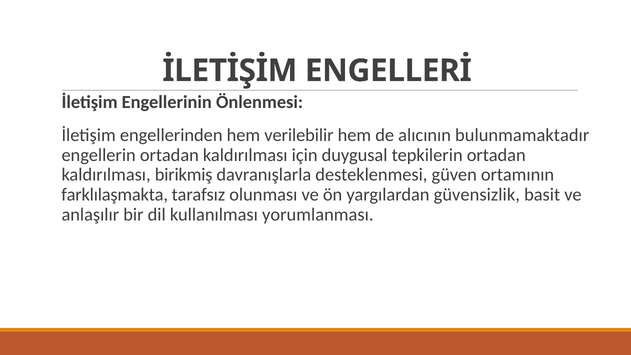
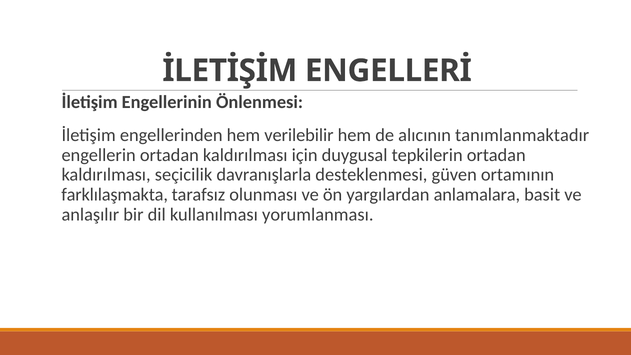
bulunmamaktadır: bulunmamaktadır -> tanımlanmaktadır (522, 135)
birikmiş: birikmiş -> seçicilik (184, 175)
güvensizlik: güvensizlik -> anlamalara (477, 195)
